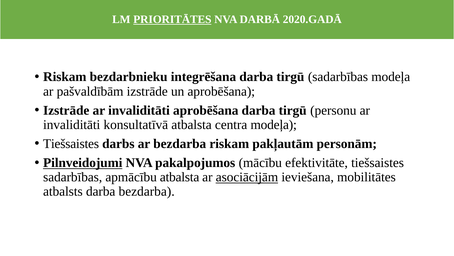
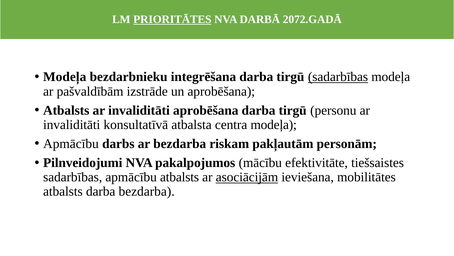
2020.GADĀ: 2020.GADĀ -> 2072.GADĀ (312, 19)
Riskam: Riskam -> Modeļa (65, 77)
sadarbības underline: none -> present (338, 77)
Izstrāde: Izstrāde -> Atbalsts (66, 110)
Tiešsaistes: Tiešsaistes -> Apmācību (71, 143)
Pilnveidojumi underline: present -> none (83, 162)
apmācību atbalsta: atbalsta -> atbalsts (180, 177)
